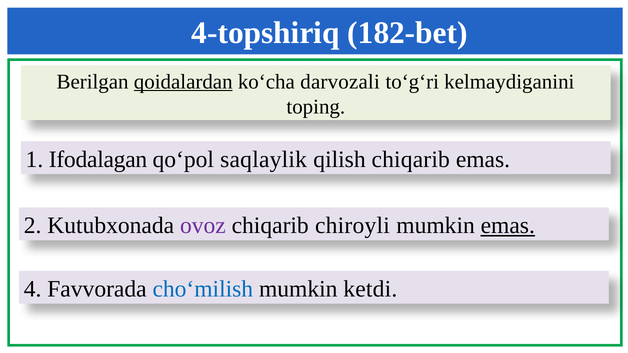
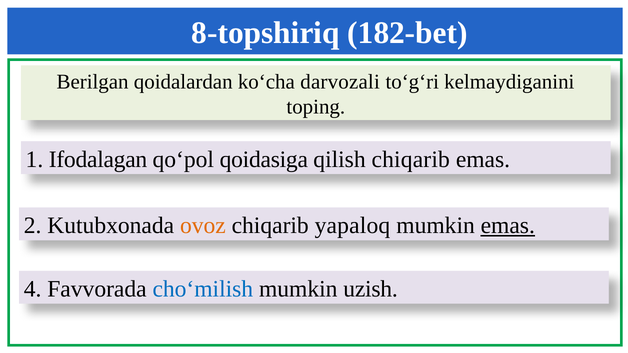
4-topshiriq: 4-topshiriq -> 8-topshiriq (266, 33)
qoidalardan underline: present -> none (183, 82)
saqlaylik: saqlaylik -> qoidasiga (264, 159)
ovoz colour: purple -> orange (203, 226)
chiroyli: chiroyli -> yapaloq (352, 226)
ketdi: ketdi -> uzish (371, 289)
